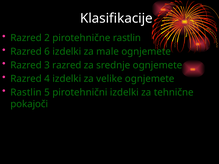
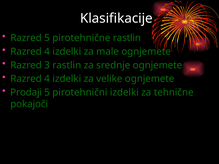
Razred 2: 2 -> 5 (47, 38)
6: 6 -> 4 (47, 52)
3 razred: razred -> rastlin (67, 65)
Rastlin: Rastlin -> Prodaji (26, 93)
